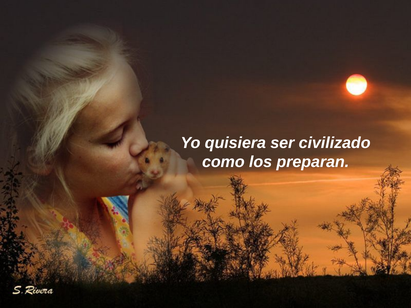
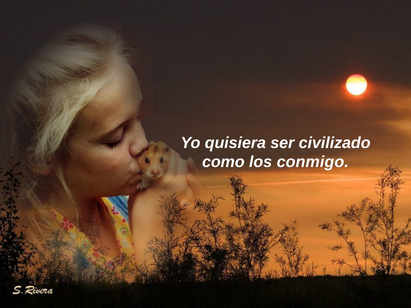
preparan: preparan -> conmigo (313, 162)
